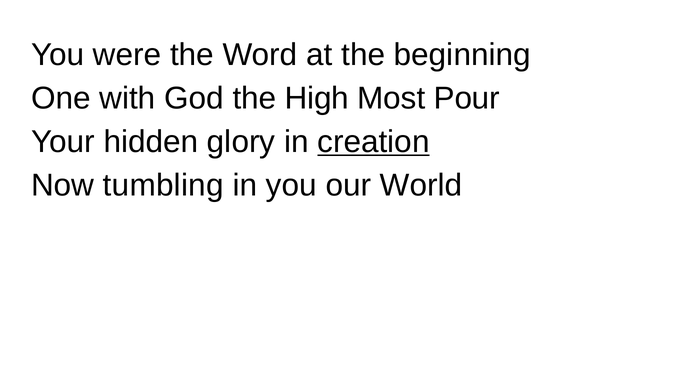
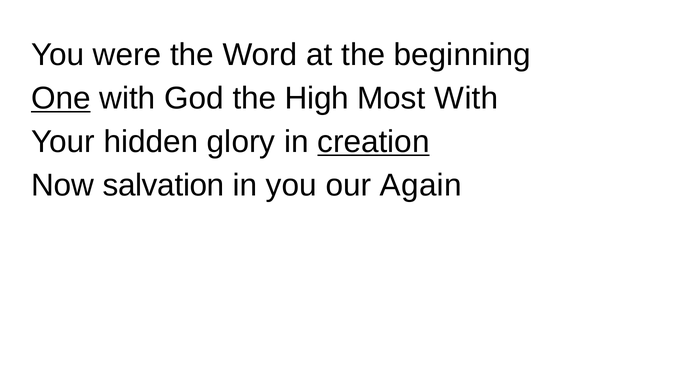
One underline: none -> present (61, 98)
Most Pour: Pour -> With (466, 98)
tumbling: tumbling -> salvation (164, 185)
World: World -> Again (421, 185)
